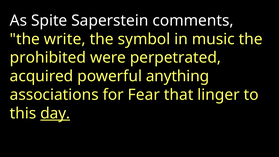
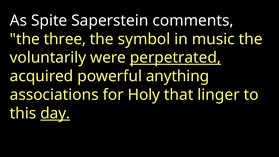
write: write -> three (65, 39)
prohibited: prohibited -> voluntarily (48, 58)
perpetrated underline: none -> present (175, 58)
Fear: Fear -> Holy (144, 95)
